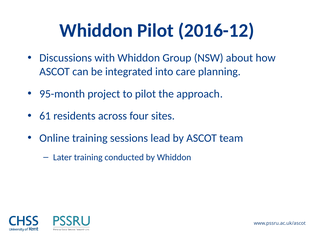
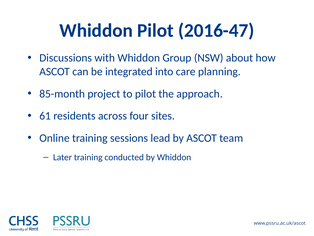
2016-12: 2016-12 -> 2016-47 (216, 30)
95-month: 95-month -> 85-month (62, 94)
